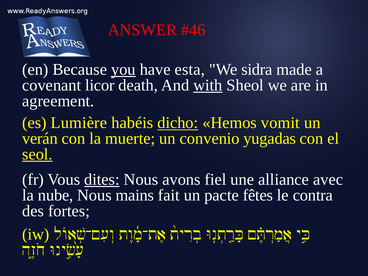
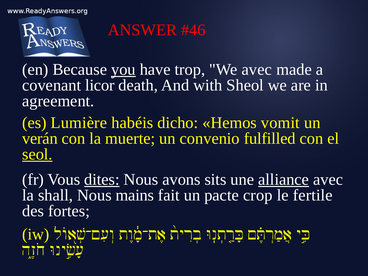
esta: esta -> trop (190, 69)
We sidra: sidra -> avec (257, 69)
with underline: present -> none (208, 85)
dicho underline: present -> none (178, 123)
yugadas: yugadas -> fulfilled (270, 139)
fiel: fiel -> sits (215, 180)
alliance underline: none -> present (284, 180)
nube: nube -> shall (56, 195)
fêtes: fêtes -> crop (258, 195)
contra: contra -> fertile (313, 195)
